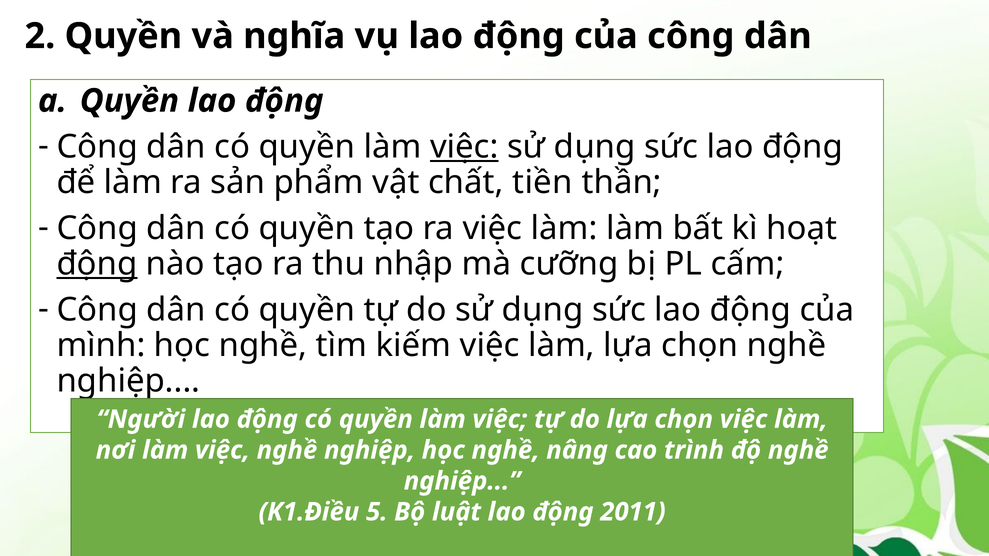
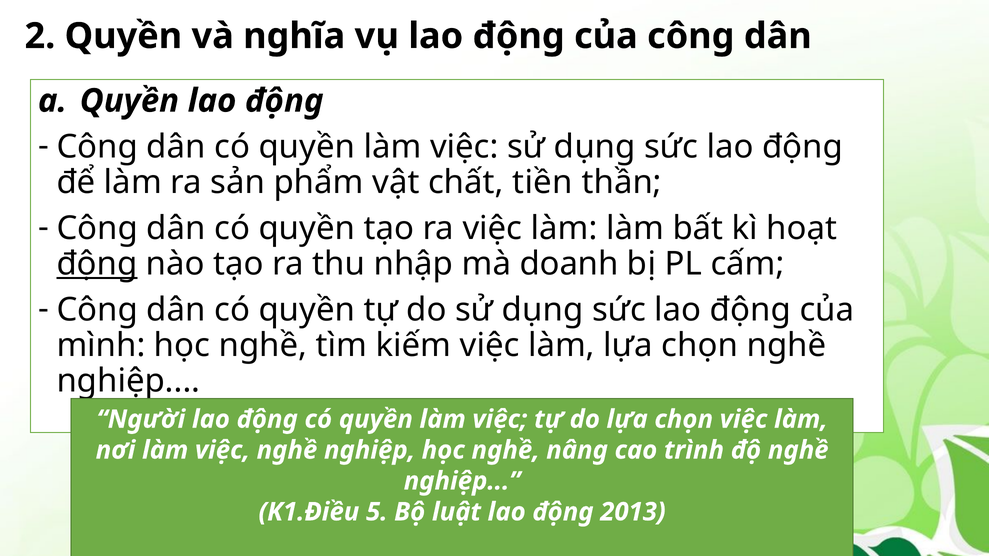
việc underline: present -> none (464, 147)
cưỡng: cưỡng -> doanh (569, 264)
2011: 2011 -> 2013 (633, 512)
